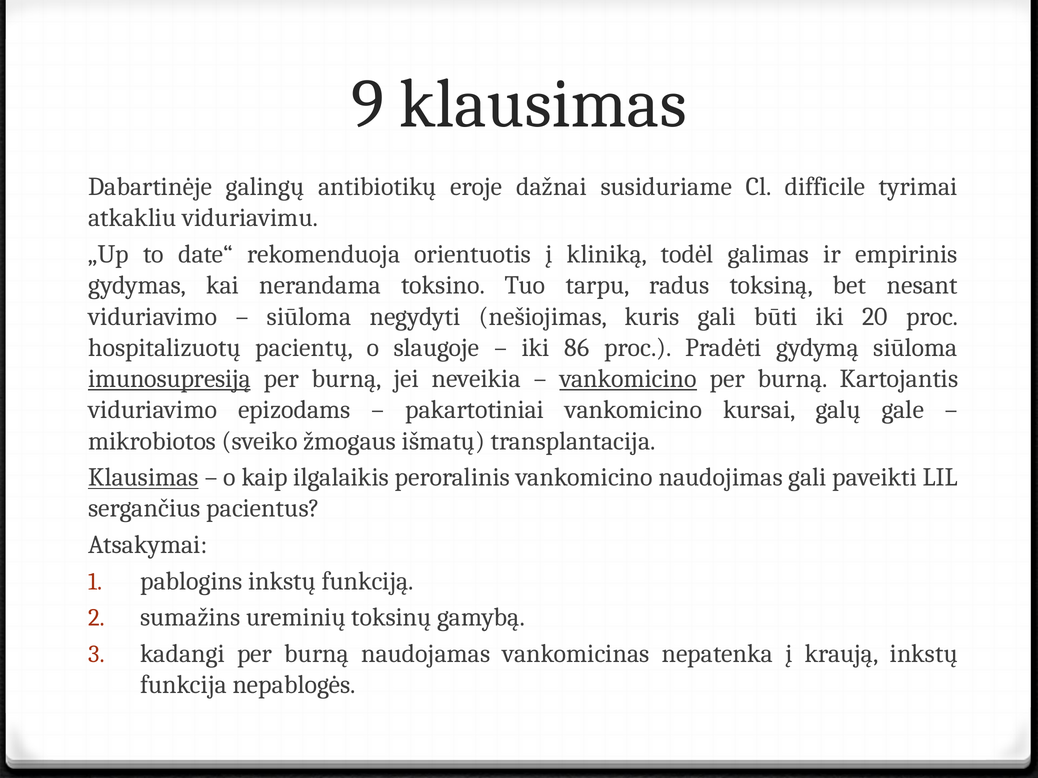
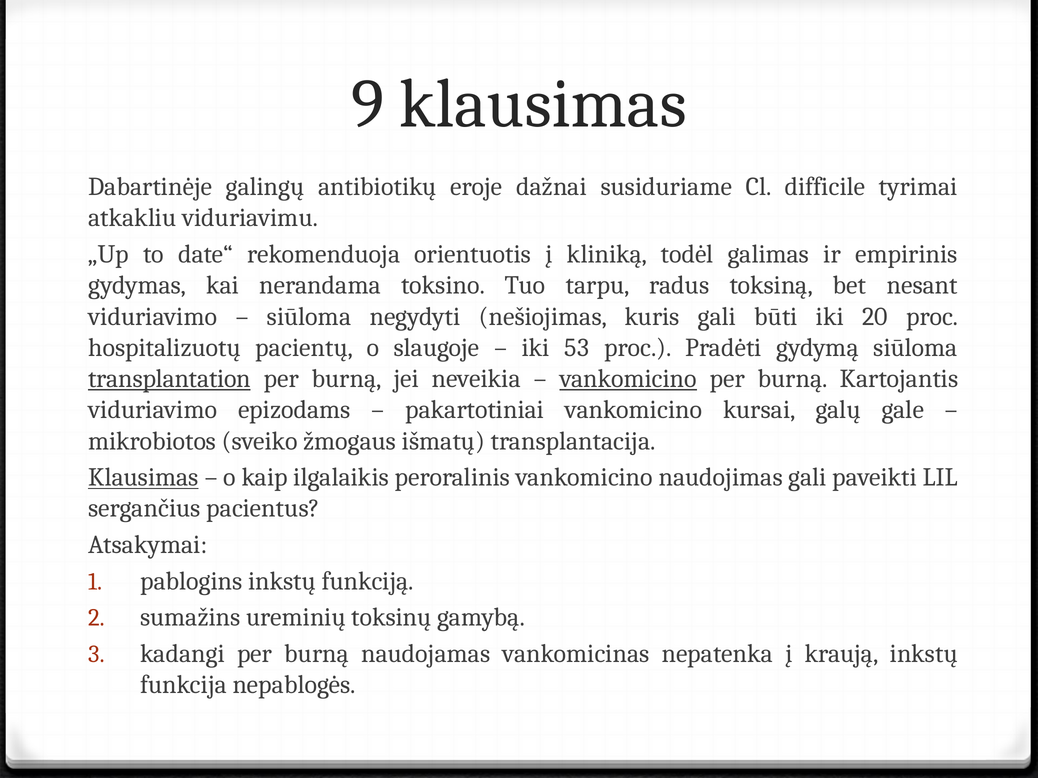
86: 86 -> 53 (577, 348)
imunosupresiją: imunosupresiją -> transplantation (170, 379)
